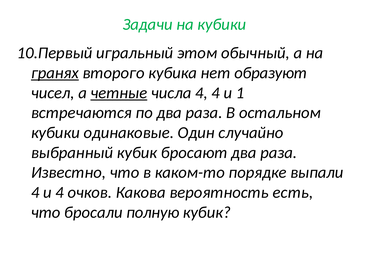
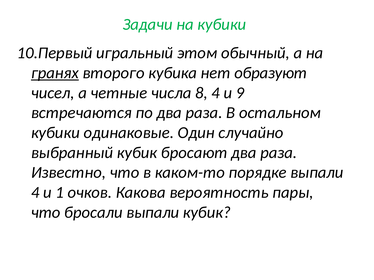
четные underline: present -> none (119, 93)
числа 4: 4 -> 8 (201, 93)
1: 1 -> 9 (240, 93)
и 4: 4 -> 1 (60, 193)
есть: есть -> пары (293, 193)
бросали полную: полную -> выпали (153, 213)
